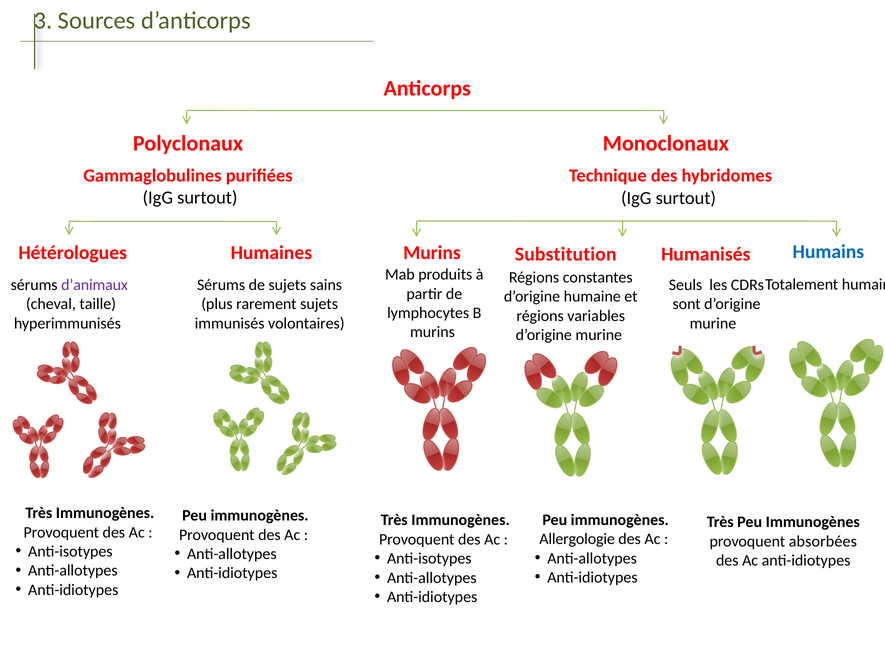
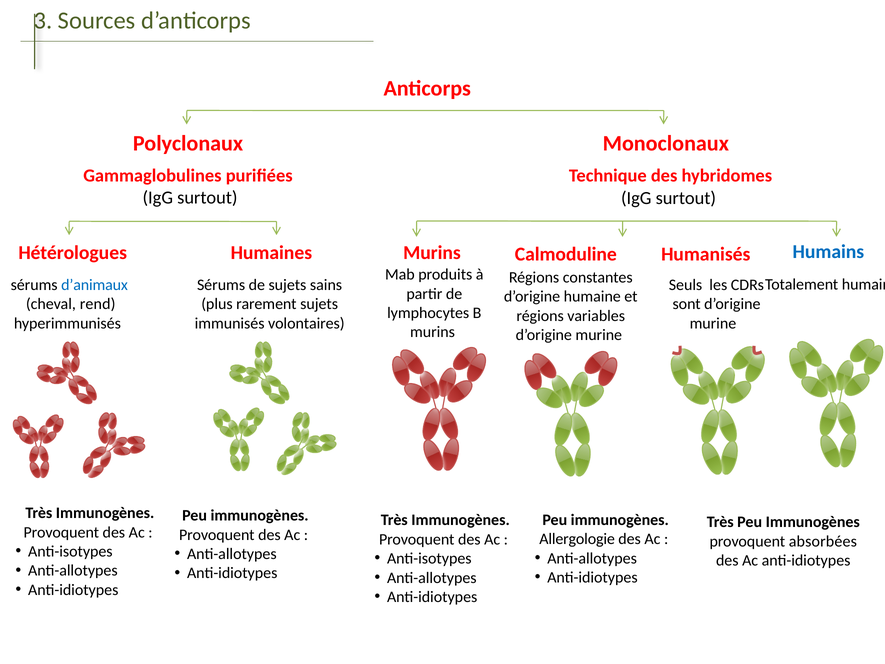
Substitution: Substitution -> Calmoduline (566, 254)
d’animaux colour: purple -> blue (95, 285)
taille: taille -> rend (98, 304)
